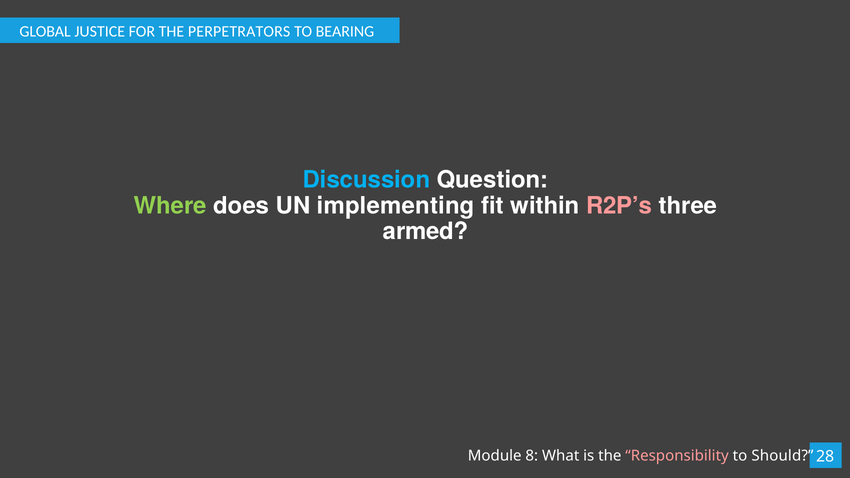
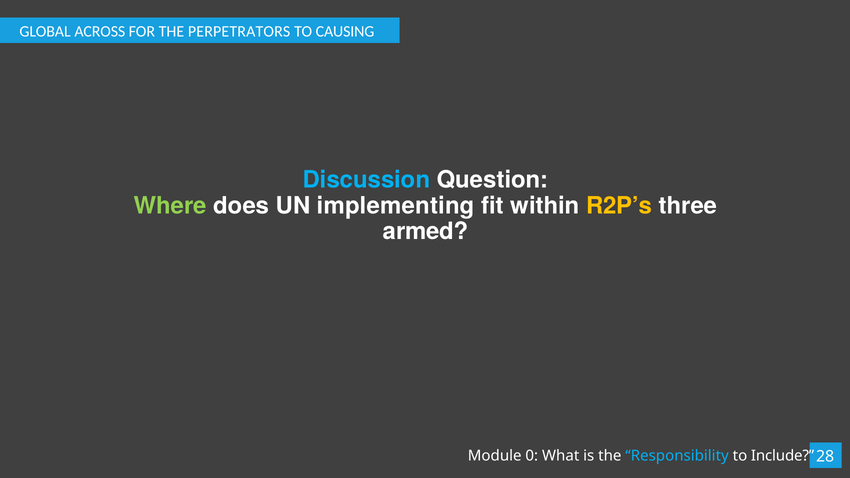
JUSTICE: JUSTICE -> ACROSS (100, 31)
BEARING: BEARING -> CAUSING (345, 31)
R2P’s colour: pink -> yellow (619, 206)
8: 8 -> 0 (532, 456)
Responsibility colour: pink -> light blue (677, 456)
Should: Should -> Include (783, 456)
